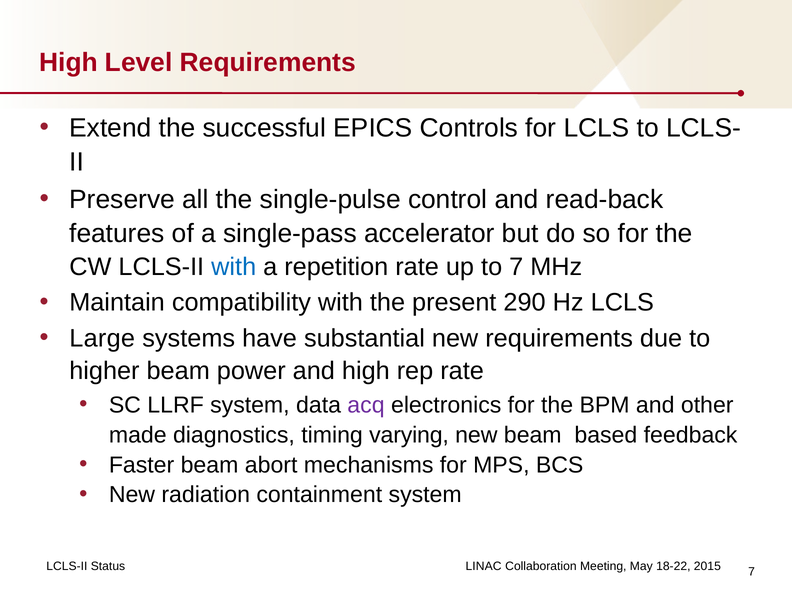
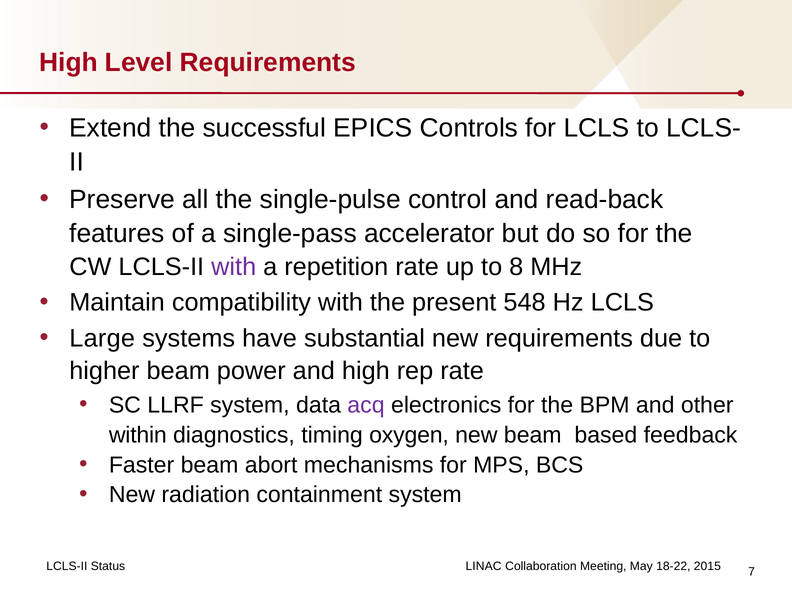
with colour: blue -> purple (234, 267)
to 7: 7 -> 8 (516, 267)
290: 290 -> 548 (525, 303)
made: made -> within (138, 435)
varying: varying -> oxygen (409, 435)
